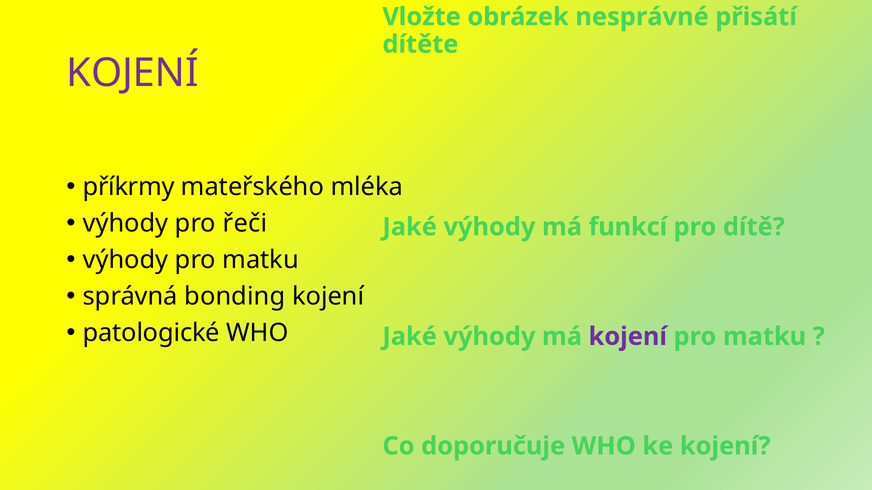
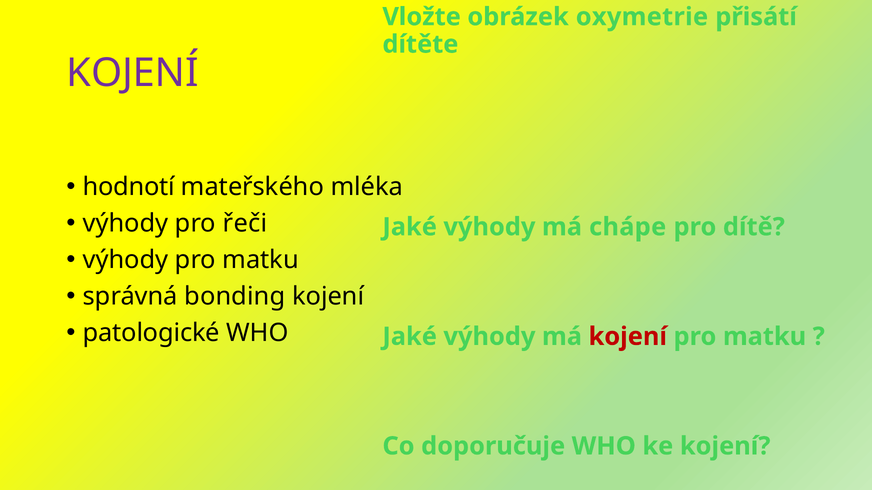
nesprávné: nesprávné -> oxymetrie (642, 17)
příkrmy: příkrmy -> hodnotí (129, 187)
funkcí: funkcí -> chápe (628, 227)
kojení colour: purple -> red (628, 337)
